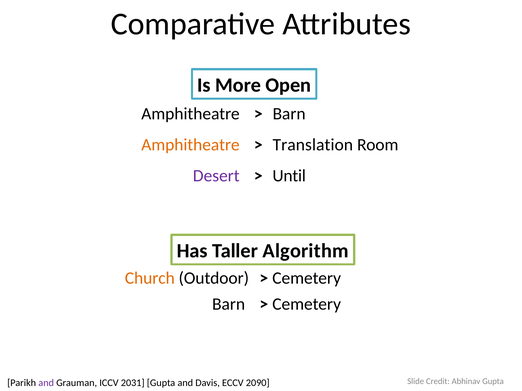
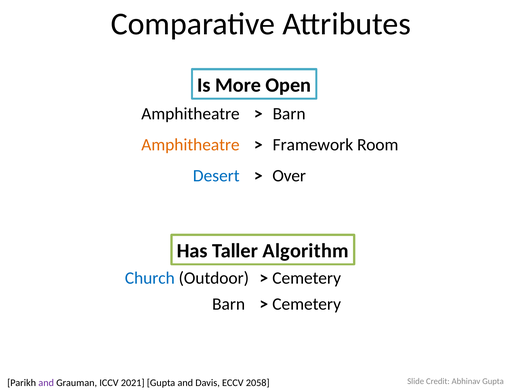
Translation: Translation -> Framework (313, 145)
Desert colour: purple -> blue (216, 176)
Until: Until -> Over (289, 176)
Church colour: orange -> blue (150, 278)
2031: 2031 -> 2021 (133, 383)
2090: 2090 -> 2058 (258, 383)
